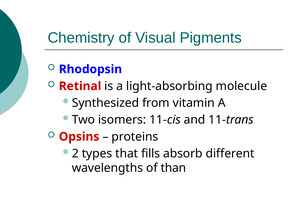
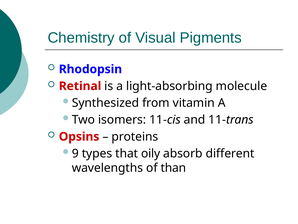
2: 2 -> 9 (75, 153)
fills: fills -> oily (151, 153)
